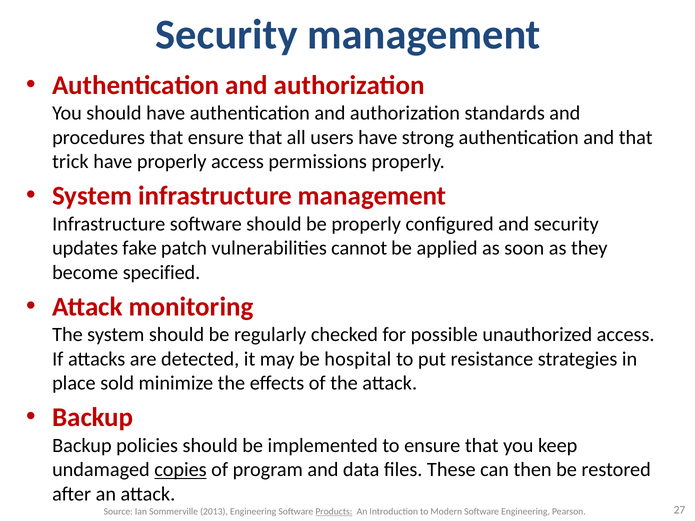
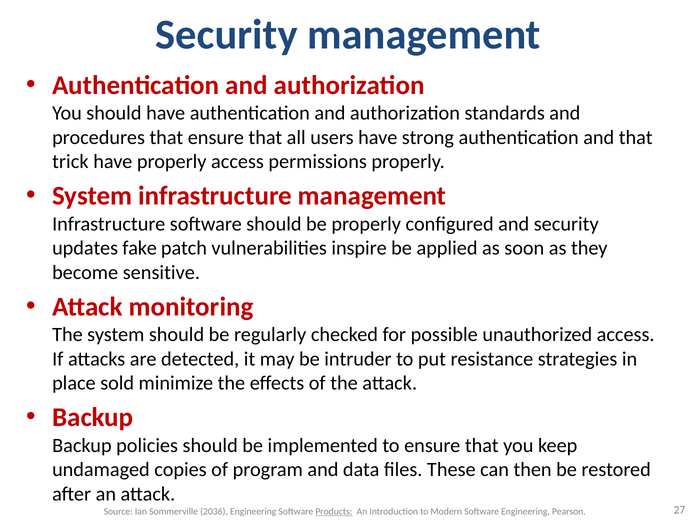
cannot: cannot -> inspire (359, 248)
specified: specified -> sensitive (161, 273)
hospital: hospital -> intruder (358, 359)
copies underline: present -> none (180, 470)
2013: 2013 -> 2036 (214, 512)
